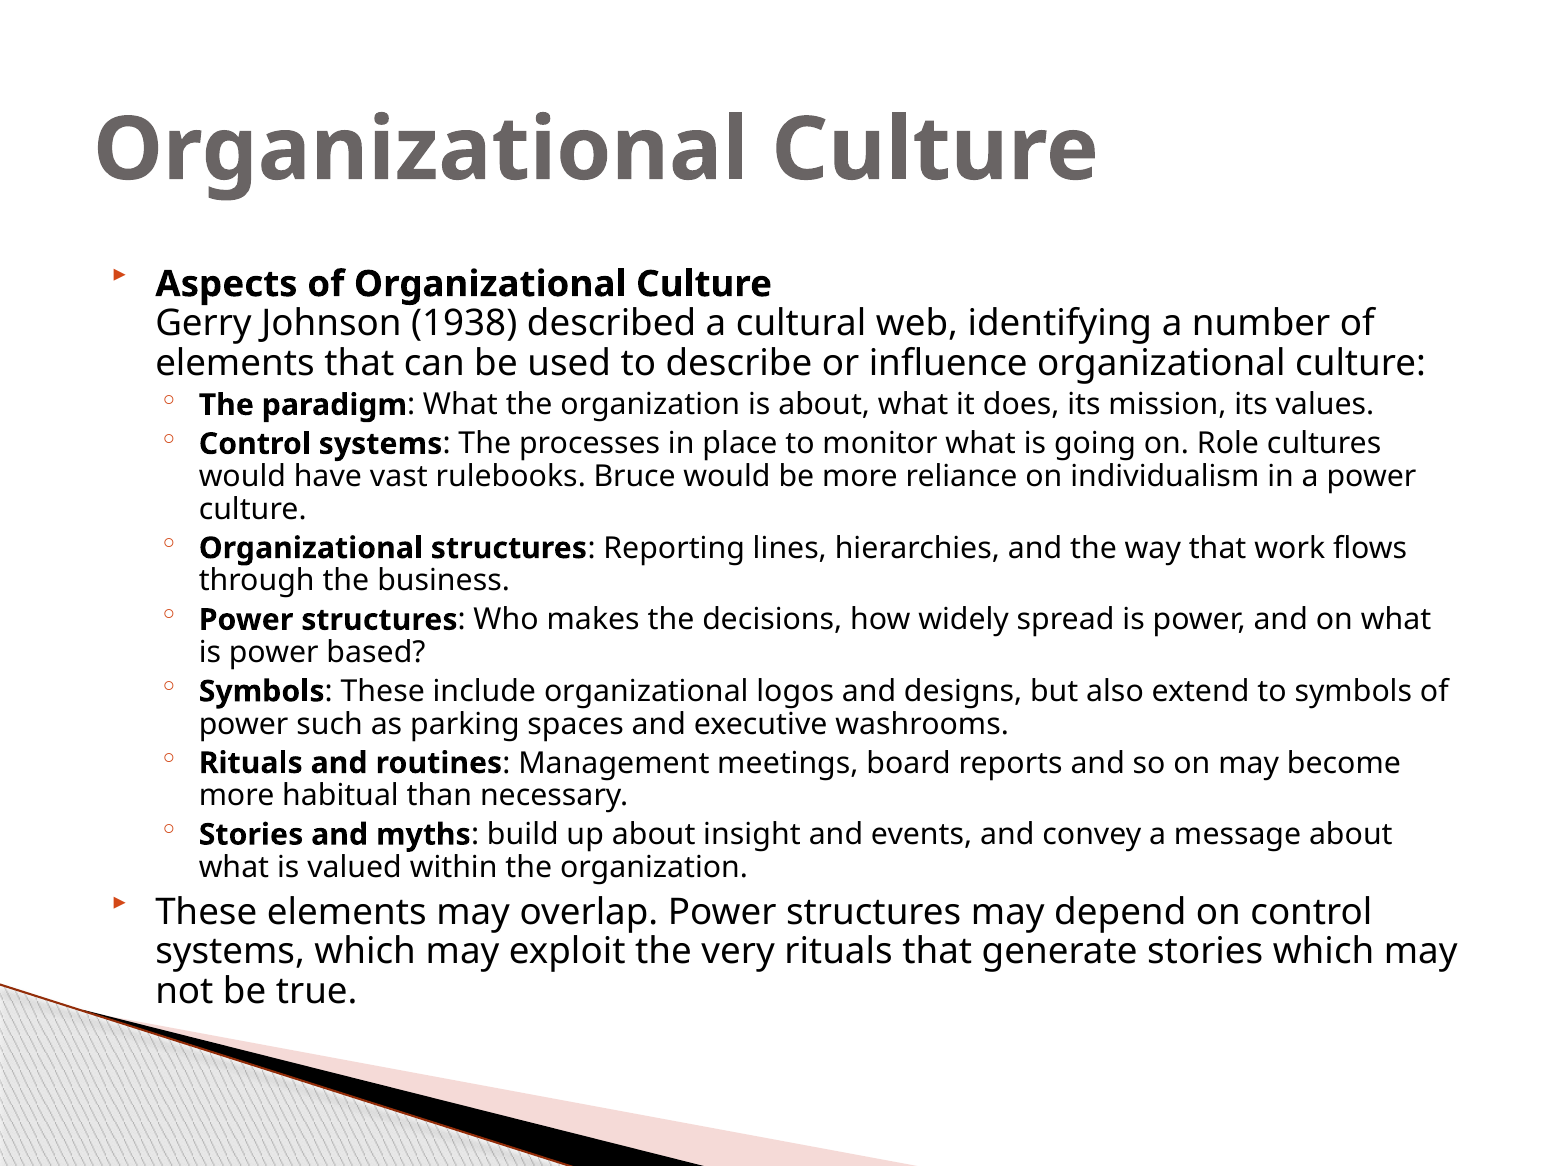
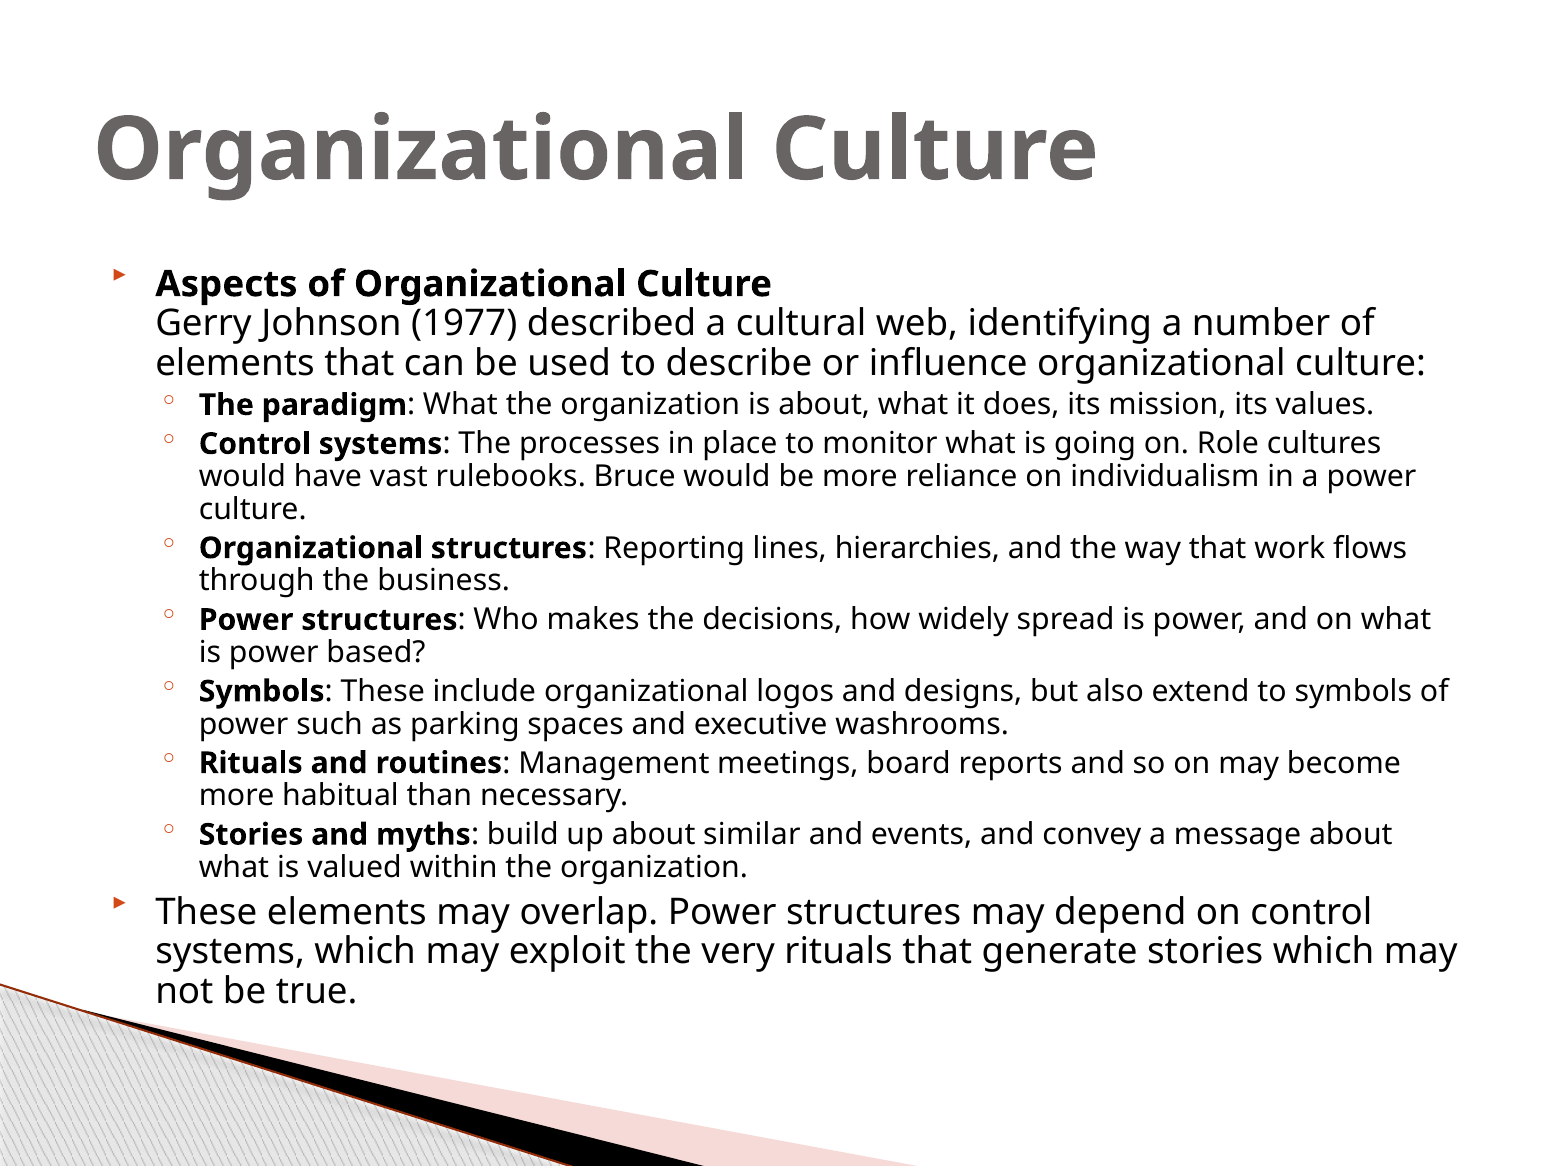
1938: 1938 -> 1977 (464, 324)
insight: insight -> similar (752, 835)
